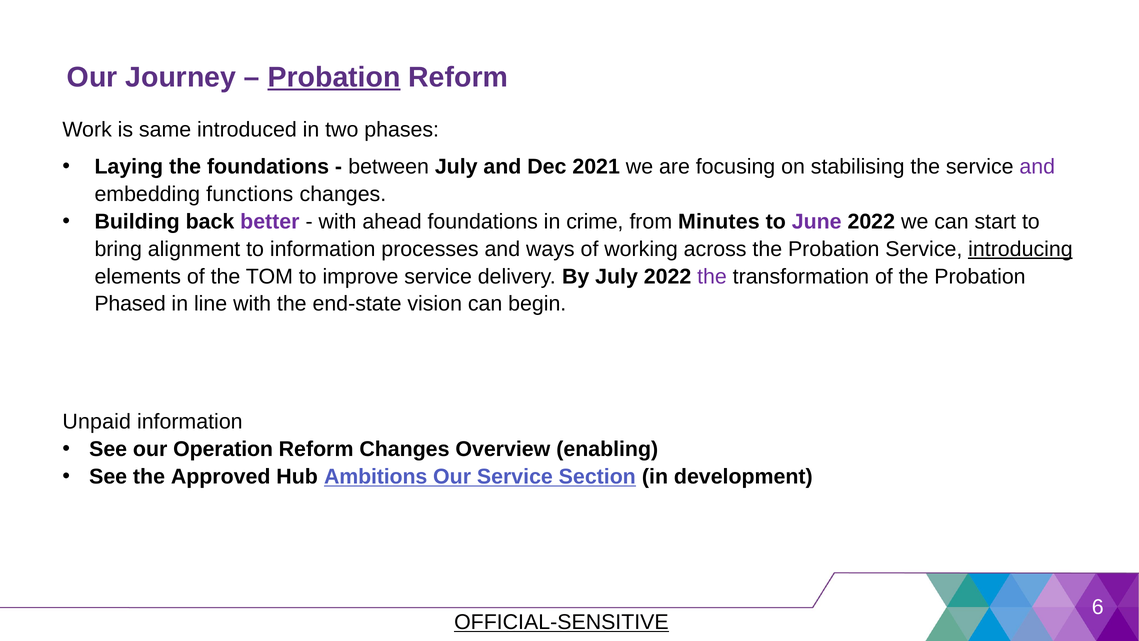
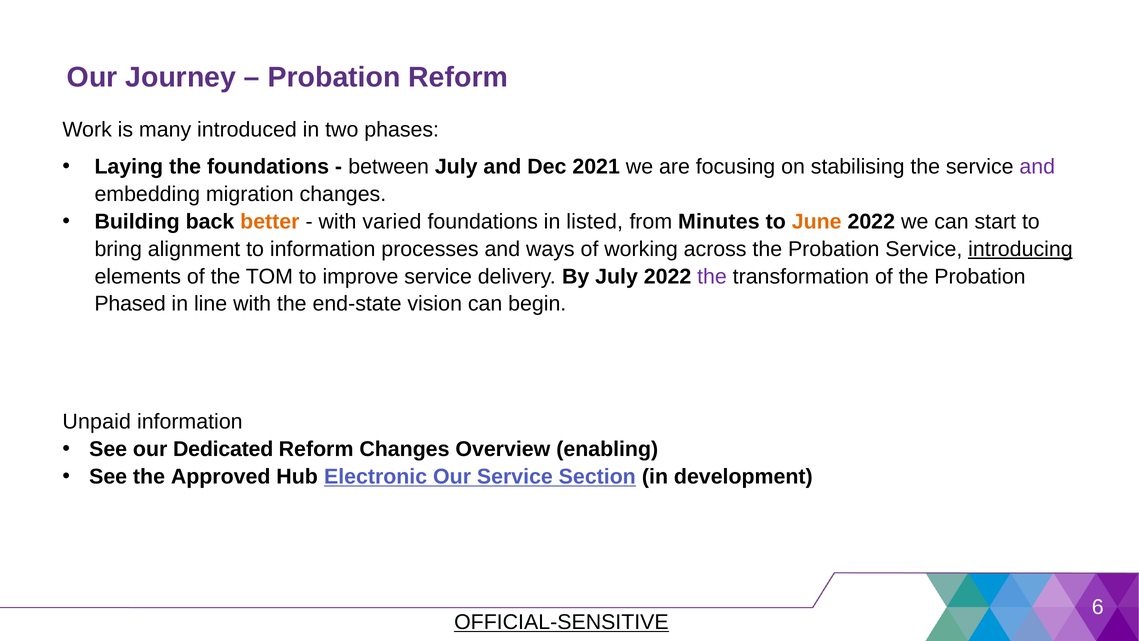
Probation underline: present -> none (334, 77)
same: same -> many (165, 130)
functions: functions -> migration (250, 194)
better colour: purple -> orange (270, 222)
ahead: ahead -> varied (392, 222)
crime: crime -> listed (595, 222)
June colour: purple -> orange (817, 222)
Operation: Operation -> Dedicated (223, 449)
Ambitions: Ambitions -> Electronic (376, 476)
